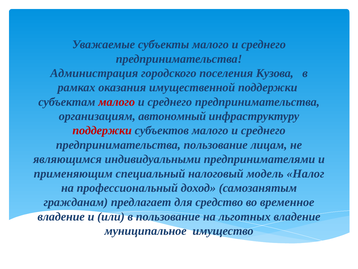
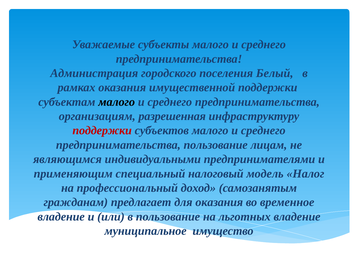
Кузова: Кузова -> Белый (275, 73)
малого colour: red -> black (117, 102)
автономный: автономный -> разрешенная (172, 116)
для средство: средство -> оказания (219, 202)
